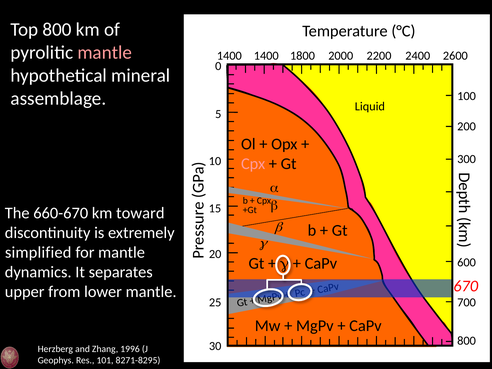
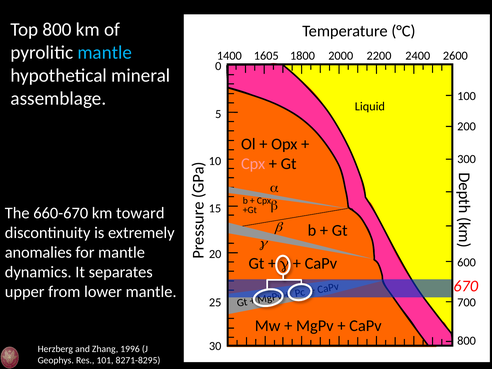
mantle colour: pink -> light blue (105, 52)
1400 1400: 1400 -> 1605 (266, 56)
simplified: simplified -> anomalies (38, 252)
